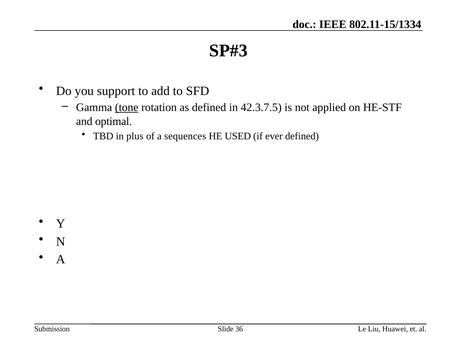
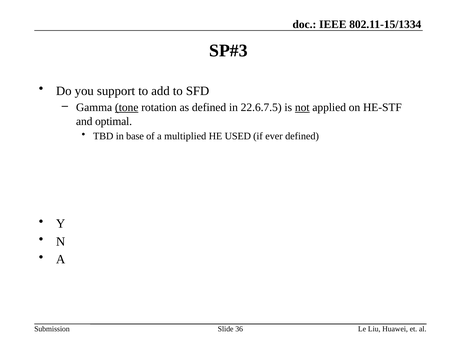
42.3.7.5: 42.3.7.5 -> 22.6.7.5 (261, 107)
not underline: none -> present (302, 107)
plus: plus -> base (135, 136)
sequences: sequences -> multiplied (185, 136)
